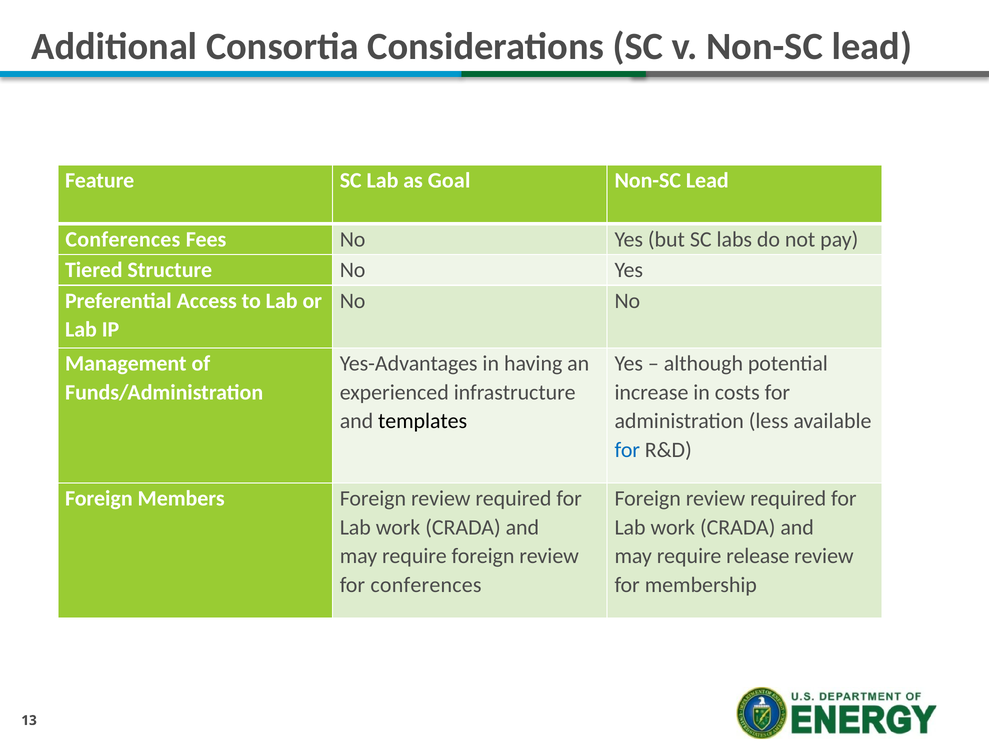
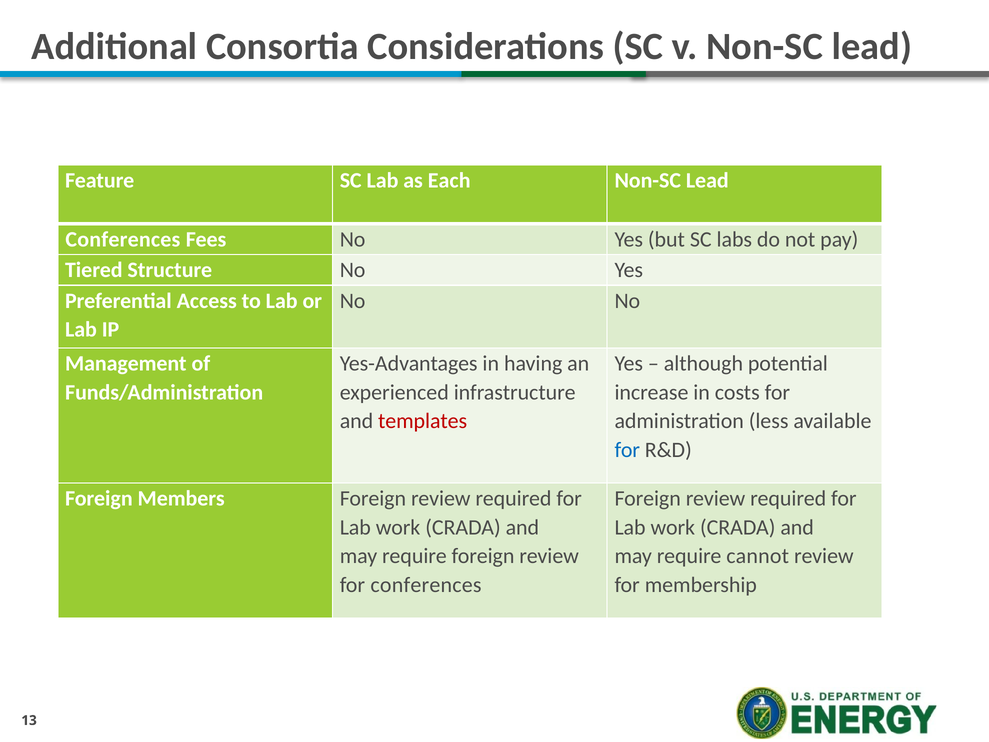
Goal: Goal -> Each (449, 180)
templates colour: black -> red (423, 421)
release: release -> cannot (758, 556)
